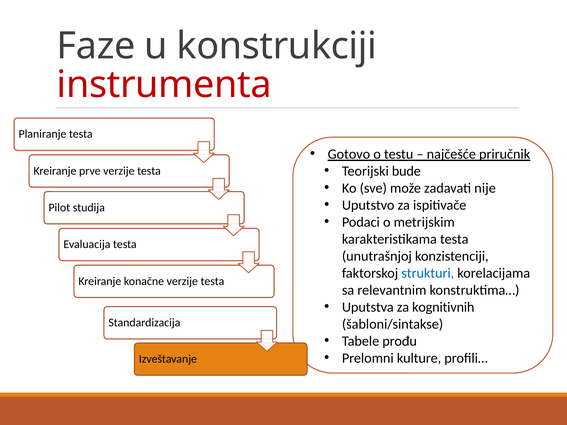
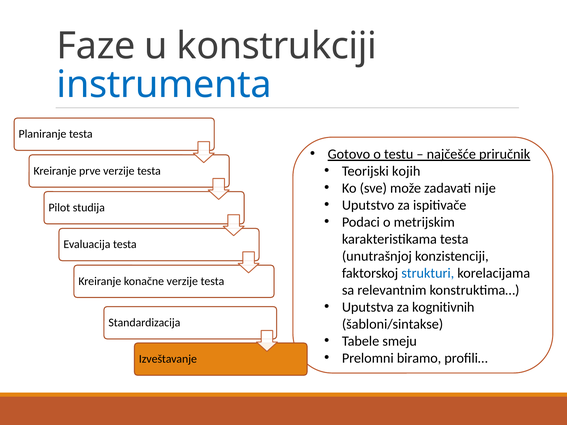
instrumenta colour: red -> blue (164, 85)
bude: bude -> kojih (406, 171)
prođu: prođu -> smeju (400, 341)
kulture: kulture -> biramo (419, 358)
